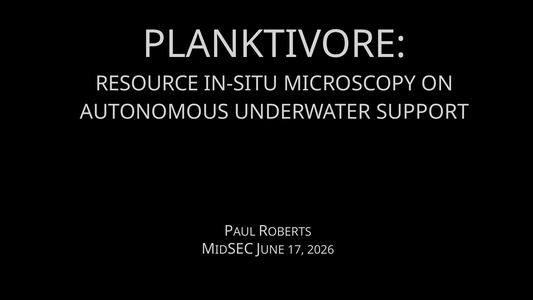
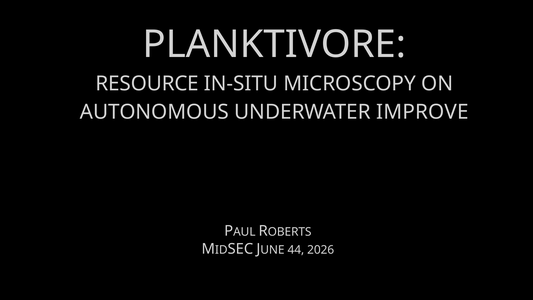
SUPPORT: SUPPORT -> IMPROVE (422, 112)
17: 17 -> 44 (296, 250)
